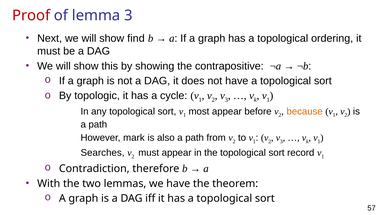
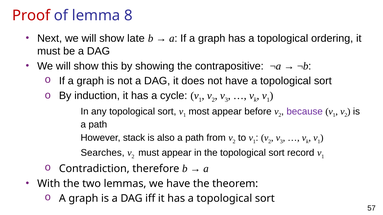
lemma 3: 3 -> 8 (128, 15)
find: find -> late (136, 38)
topologic: topologic -> induction (97, 96)
because colour: orange -> purple (305, 112)
mark: mark -> stack (134, 138)
